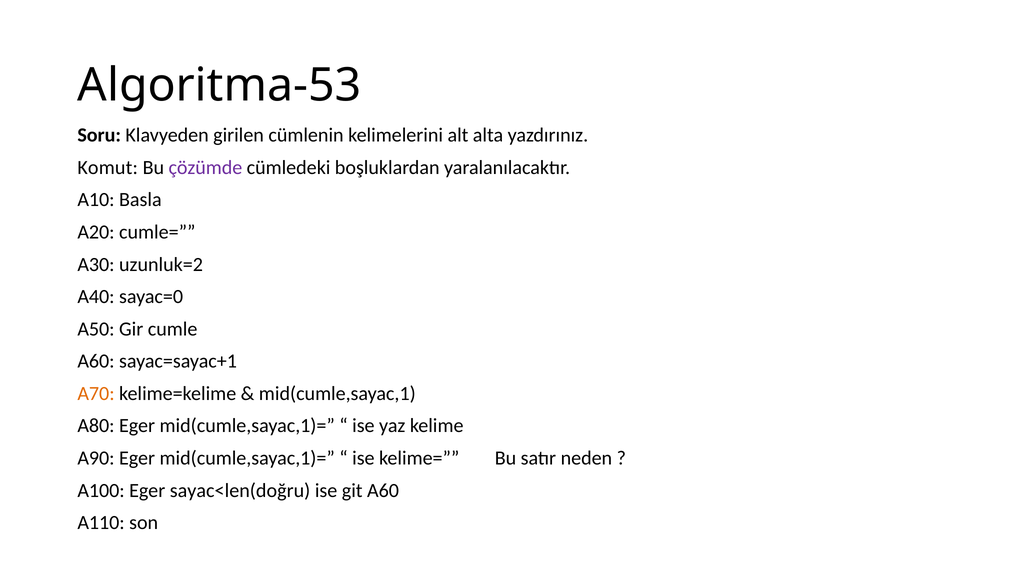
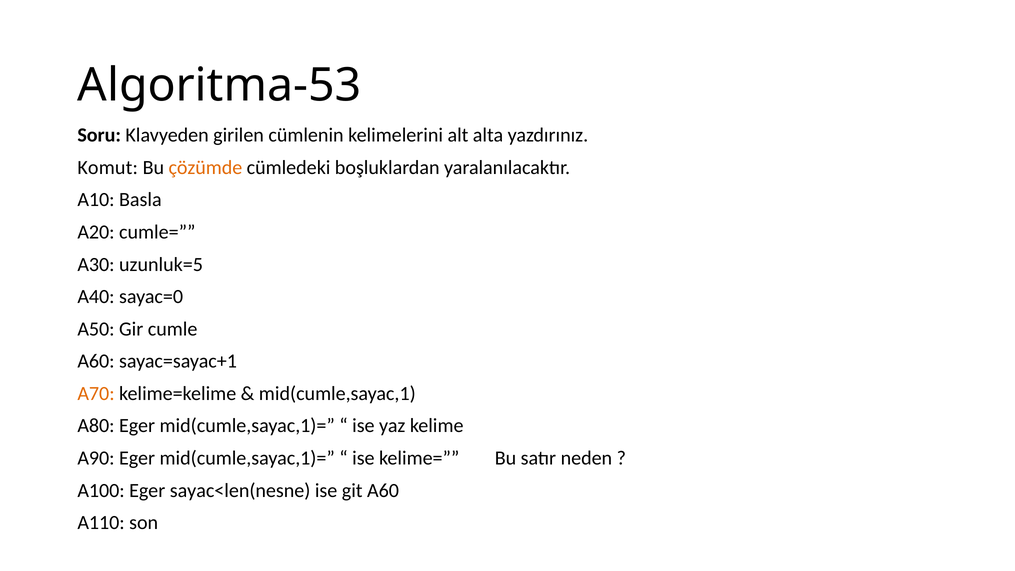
çözümde colour: purple -> orange (205, 168)
uzunluk=2: uzunluk=2 -> uzunluk=5 (161, 264)
sayac<len(doğru: sayac<len(doğru -> sayac<len(nesne (240, 490)
